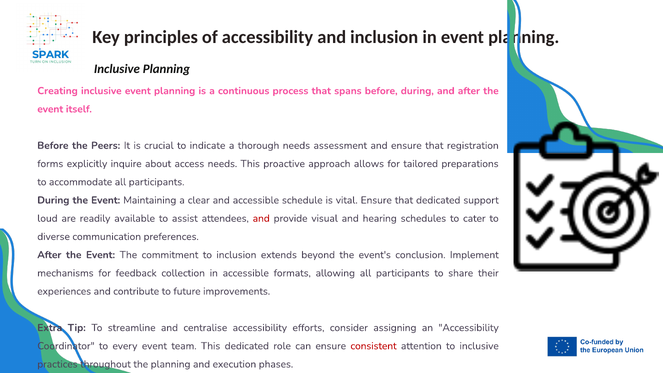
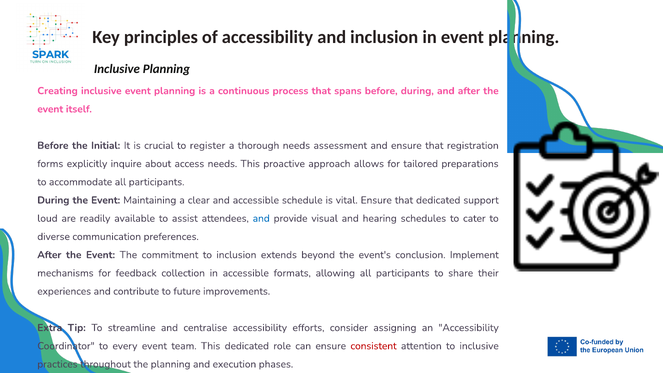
Peers: Peers -> Initial (106, 145)
indicate: indicate -> register (208, 145)
and colour: red -> blue (261, 218)
